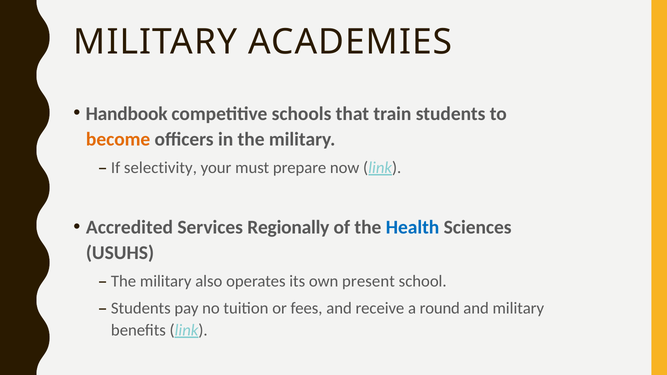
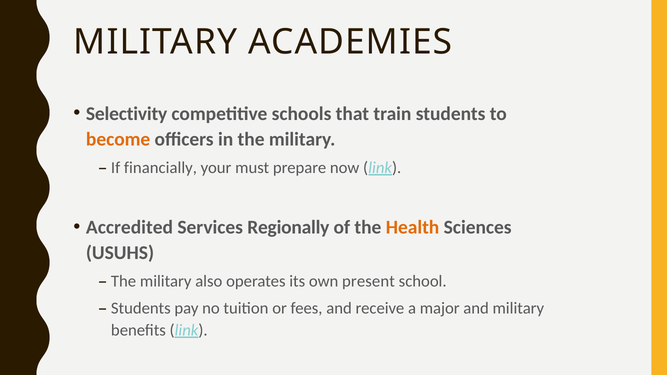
Handbook: Handbook -> Selectivity (127, 114)
selectivity: selectivity -> financially (160, 168)
Health colour: blue -> orange (413, 228)
round: round -> major (440, 308)
